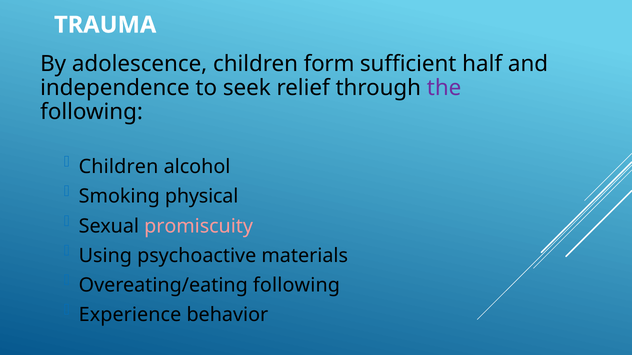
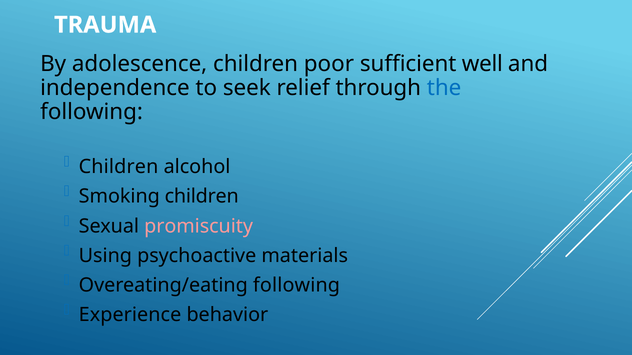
form: form -> poor (329, 64)
half: half -> well (482, 64)
the colour: purple -> blue (444, 88)
Smoking physical: physical -> children (202, 197)
